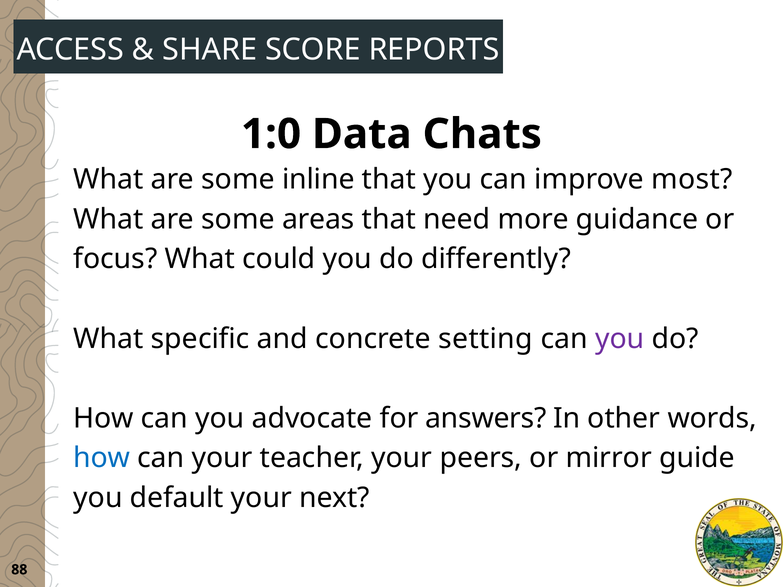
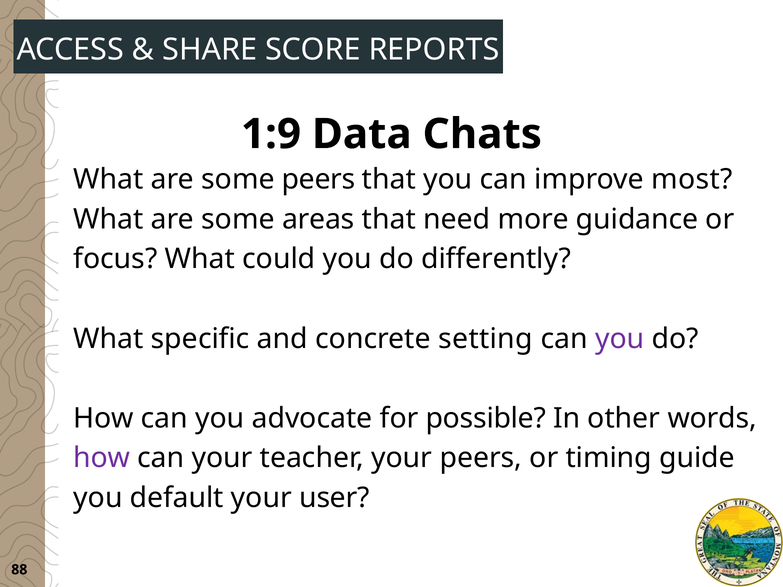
1:0: 1:0 -> 1:9 (271, 134)
some inline: inline -> peers (318, 180)
answers: answers -> possible (486, 418)
how colour: blue -> purple (102, 458)
mirror: mirror -> timing (609, 458)
next: next -> user (334, 498)
